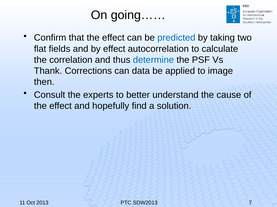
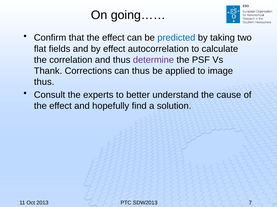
determine colour: blue -> purple (153, 60)
can data: data -> thus (141, 71)
then: then -> thus (44, 82)
